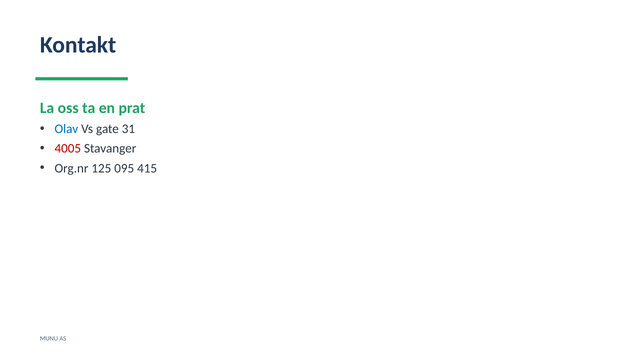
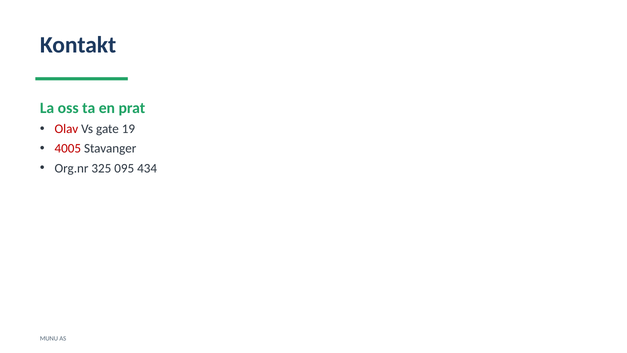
Olav colour: blue -> red (66, 129)
31: 31 -> 19 (128, 129)
125: 125 -> 325 (101, 168)
415: 415 -> 434 (147, 168)
